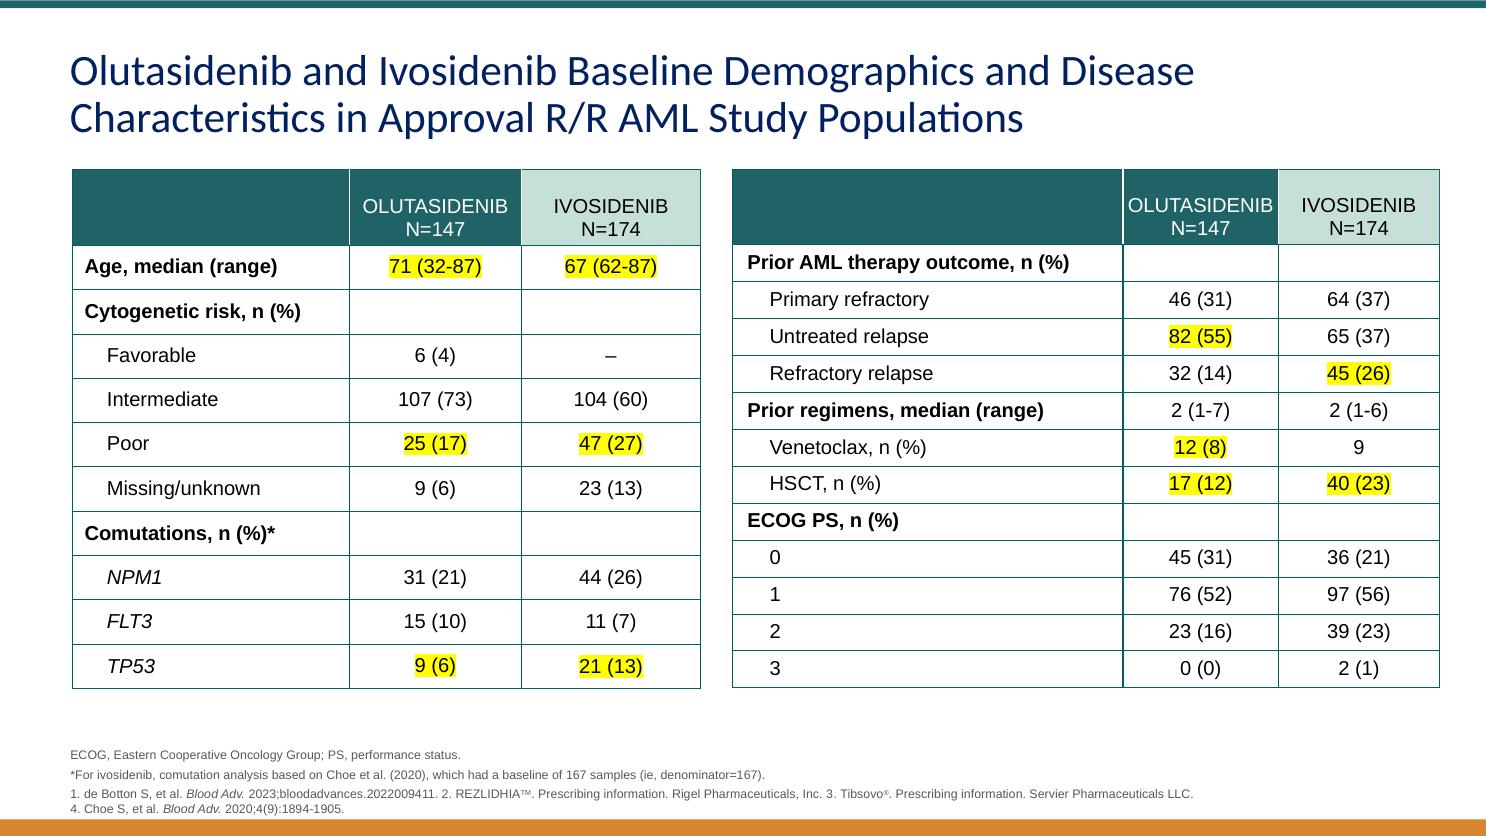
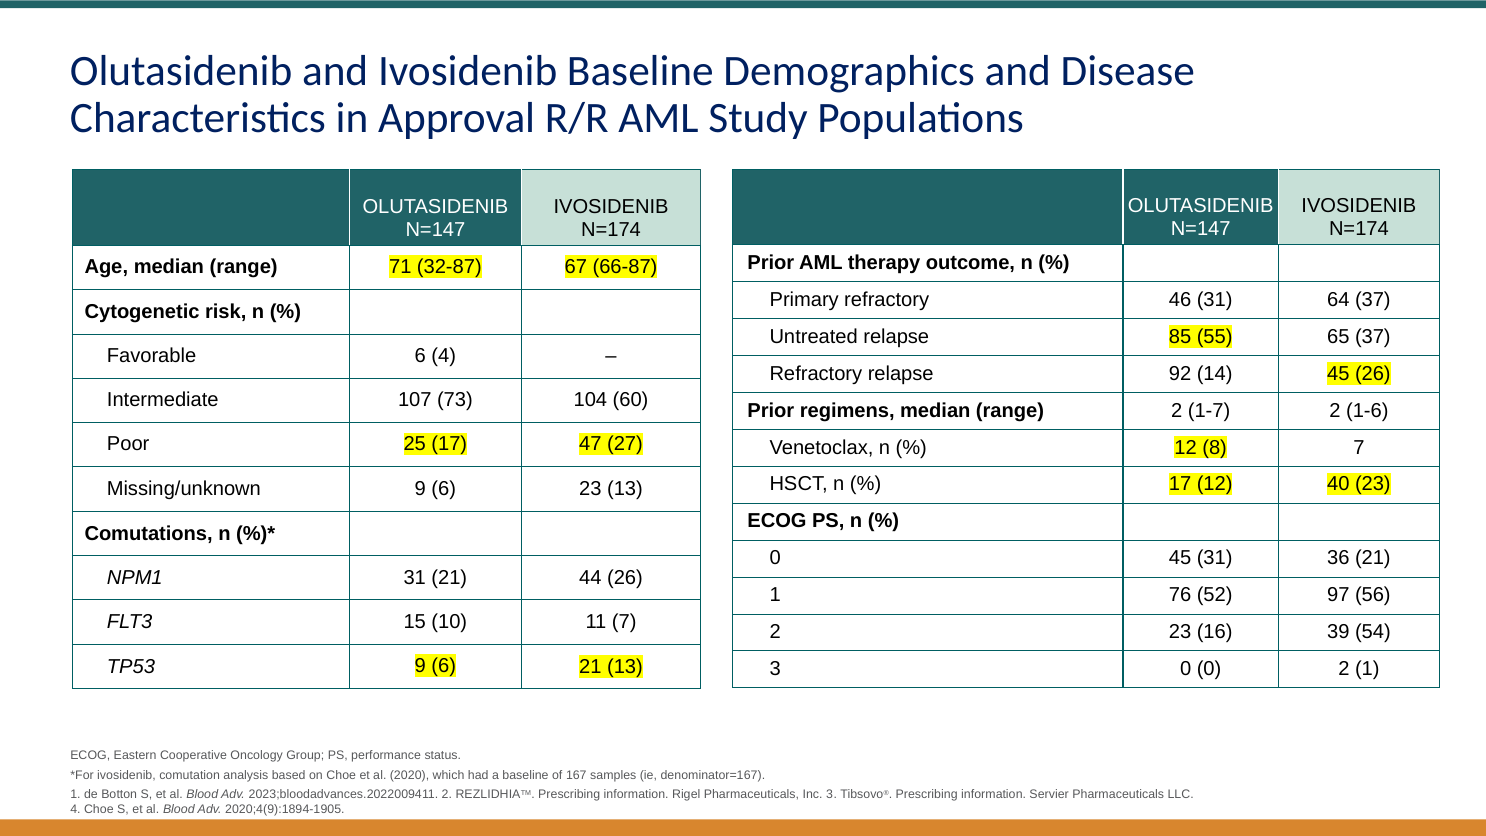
62-87: 62-87 -> 66-87 (625, 267)
82: 82 -> 85 (1180, 337)
32: 32 -> 92 (1180, 374)
8 9: 9 -> 7 (1359, 447)
39 23: 23 -> 54 (1373, 632)
